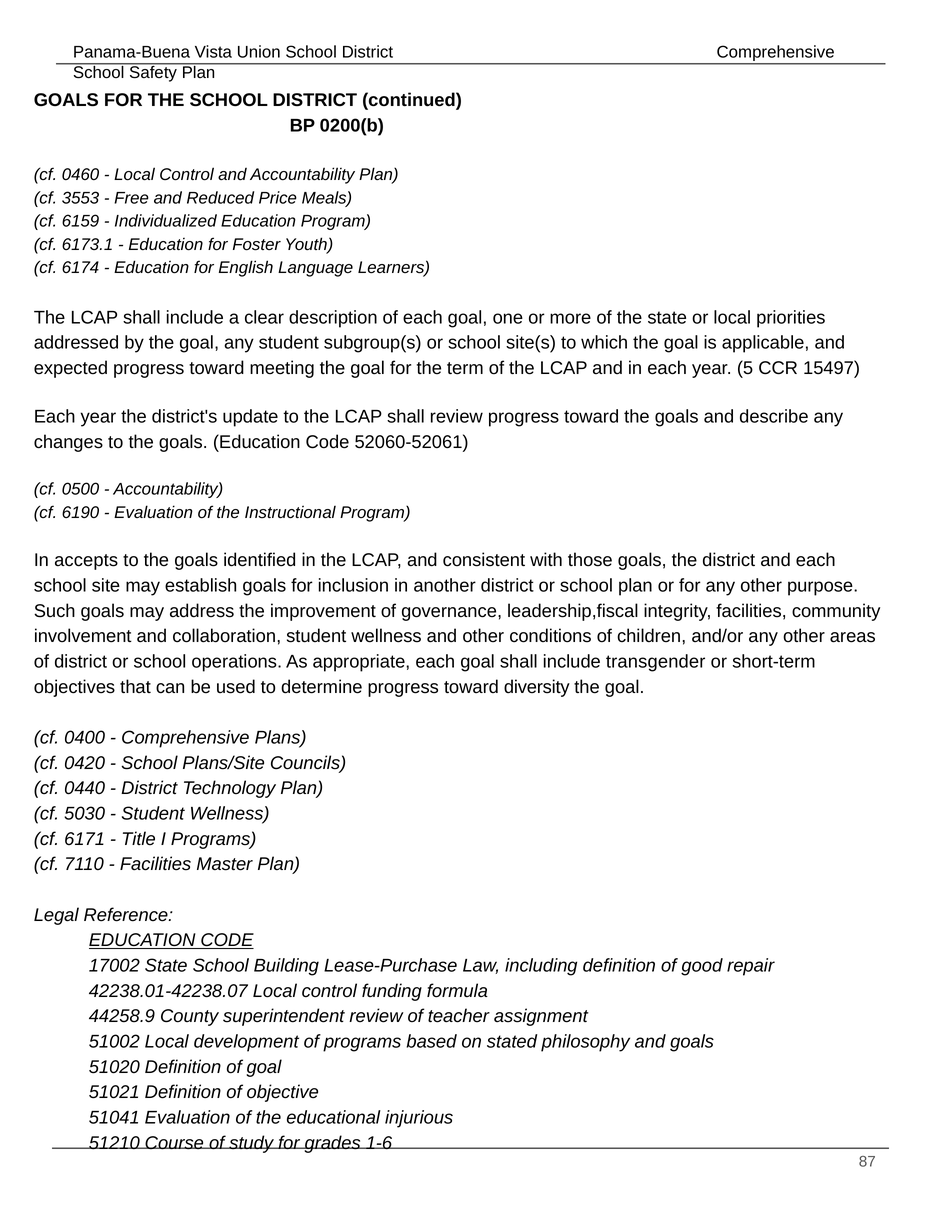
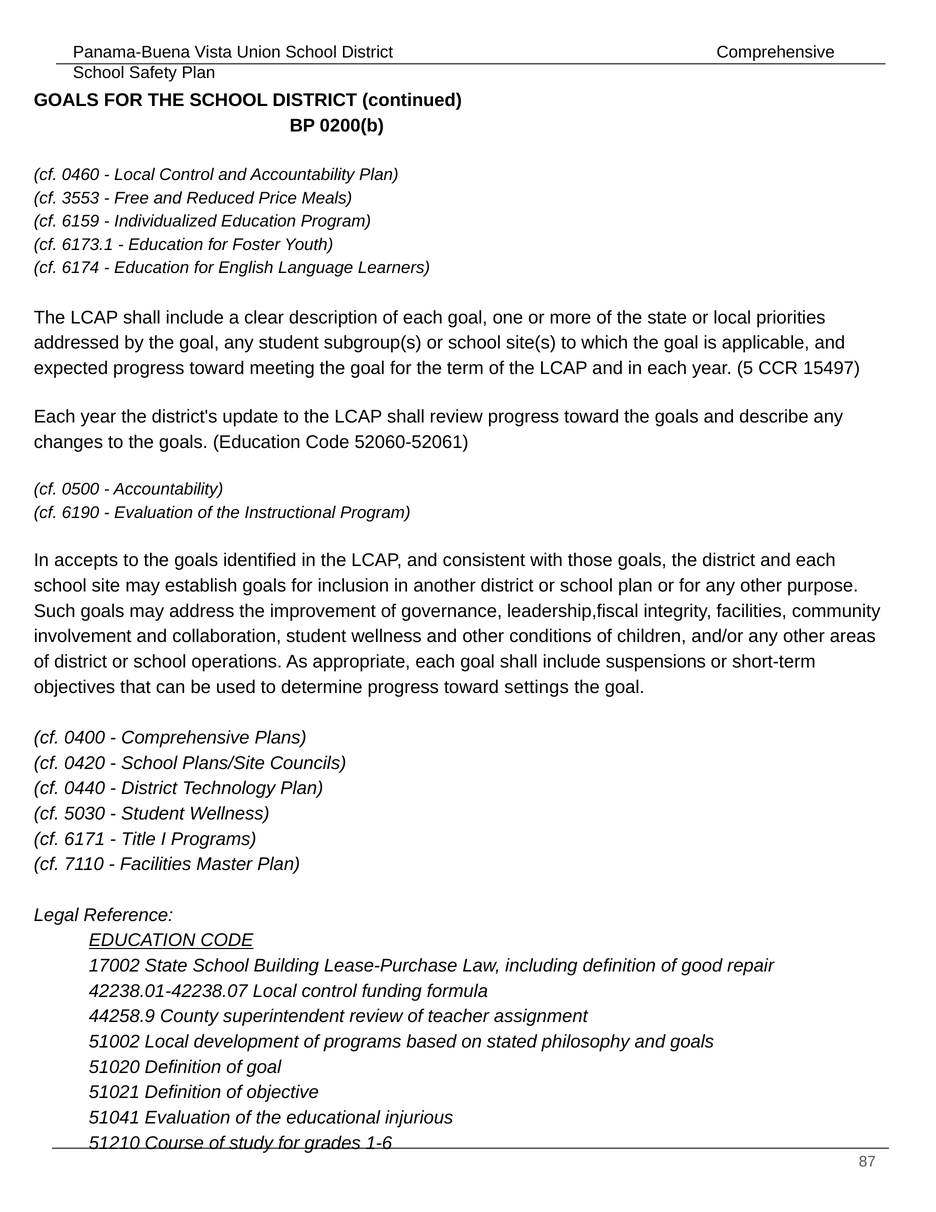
transgender: transgender -> suspensions (656, 661)
diversity: diversity -> settings (537, 687)
